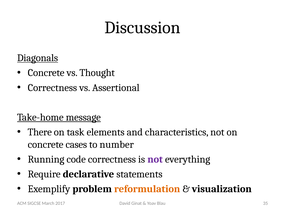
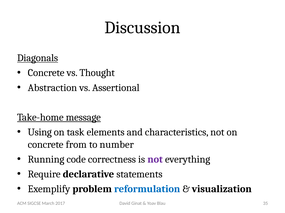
Correctness: Correctness -> Abstraction (52, 88)
There: There -> Using (40, 133)
cases: cases -> from (76, 145)
reformulation colour: orange -> blue (147, 190)
